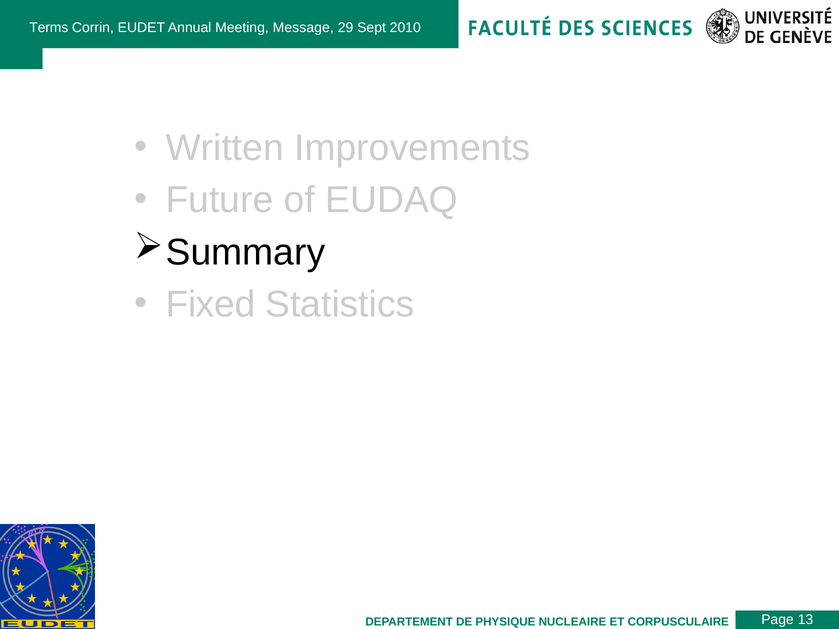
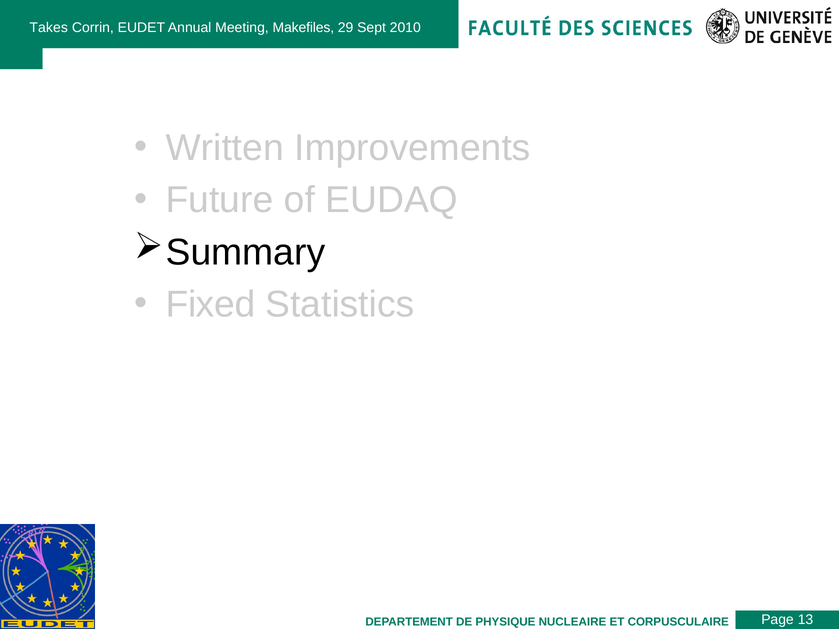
Terms: Terms -> Takes (49, 28)
Message: Message -> Makefiles (303, 28)
